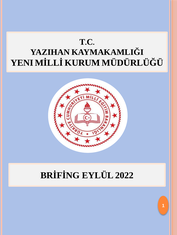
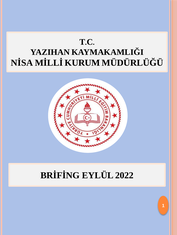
YENI: YENI -> NİSA (22, 63)
